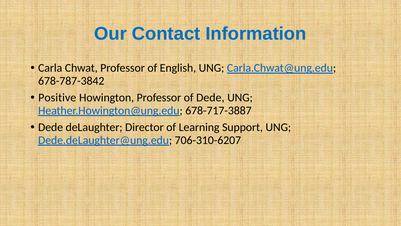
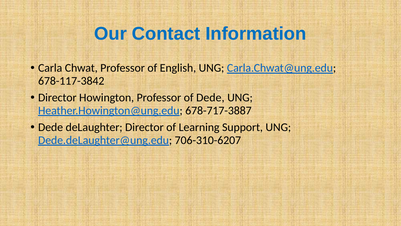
678-787-3842: 678-787-3842 -> 678-117-3842 (71, 81)
Positive: Positive -> Director (57, 97)
